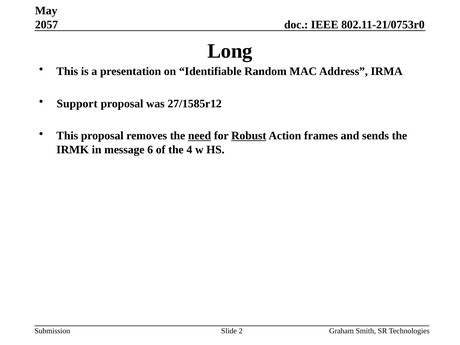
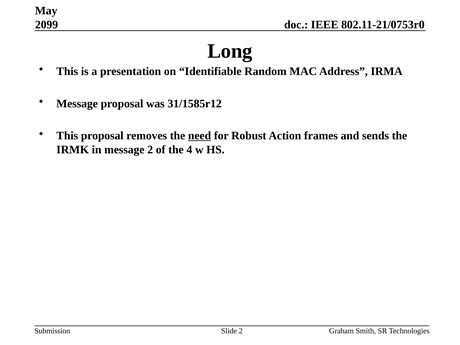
2057: 2057 -> 2099 (47, 25)
Support: Support -> Message (77, 104)
27/1585r12: 27/1585r12 -> 31/1585r12 (195, 104)
Robust underline: present -> none (249, 136)
message 6: 6 -> 2 (150, 150)
